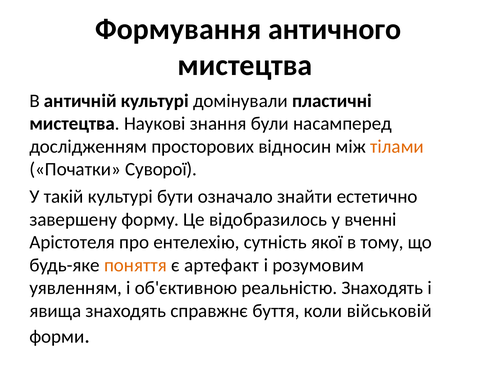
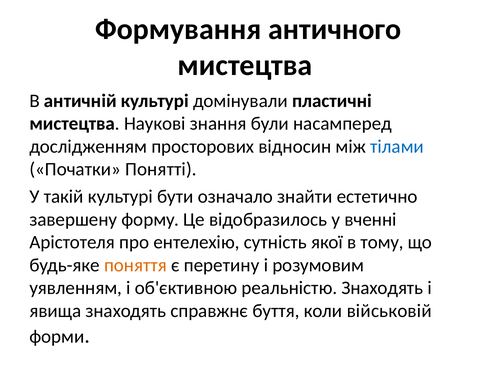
тілами colour: orange -> blue (397, 147)
Суворої: Суворої -> Понятті (161, 170)
артефакт: артефакт -> перетину (222, 265)
